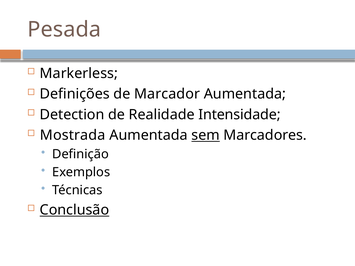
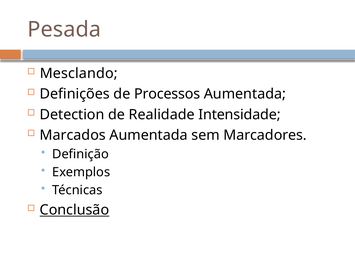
Markerless: Markerless -> Mesclando (79, 73)
Marcador: Marcador -> Processos (167, 94)
Mostrada: Mostrada -> Marcados (73, 135)
sem underline: present -> none (206, 135)
